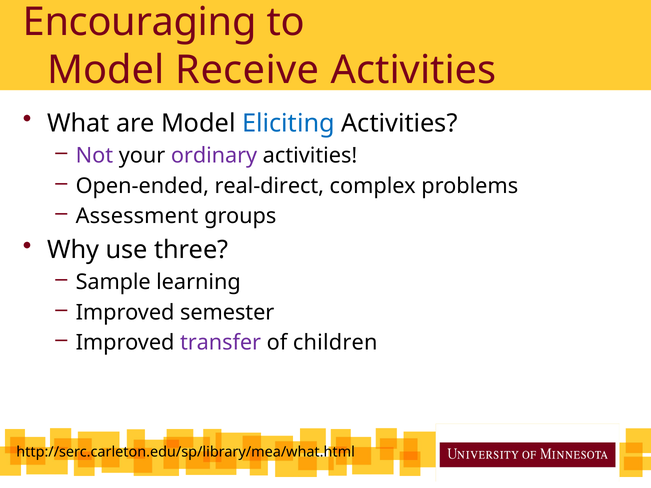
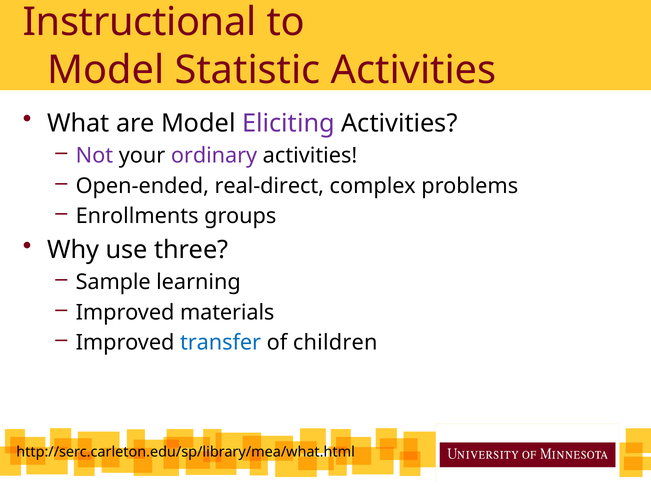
Encouraging: Encouraging -> Instructional (140, 22)
Receive: Receive -> Statistic (248, 70)
Eliciting colour: blue -> purple (288, 123)
Assessment: Assessment -> Enrollments (137, 216)
semester: semester -> materials (227, 313)
transfer colour: purple -> blue (221, 343)
